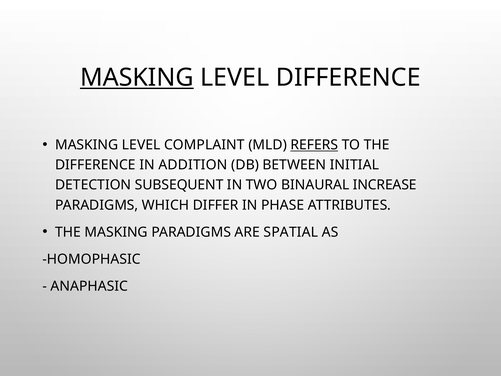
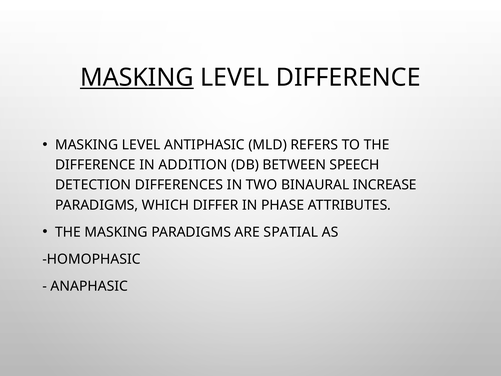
COMPLAINT: COMPLAINT -> ANTIPHASIC (204, 145)
REFERS underline: present -> none (314, 145)
INITIAL: INITIAL -> SPEECH (355, 165)
SUBSEQUENT: SUBSEQUENT -> DIFFERENCES (179, 185)
